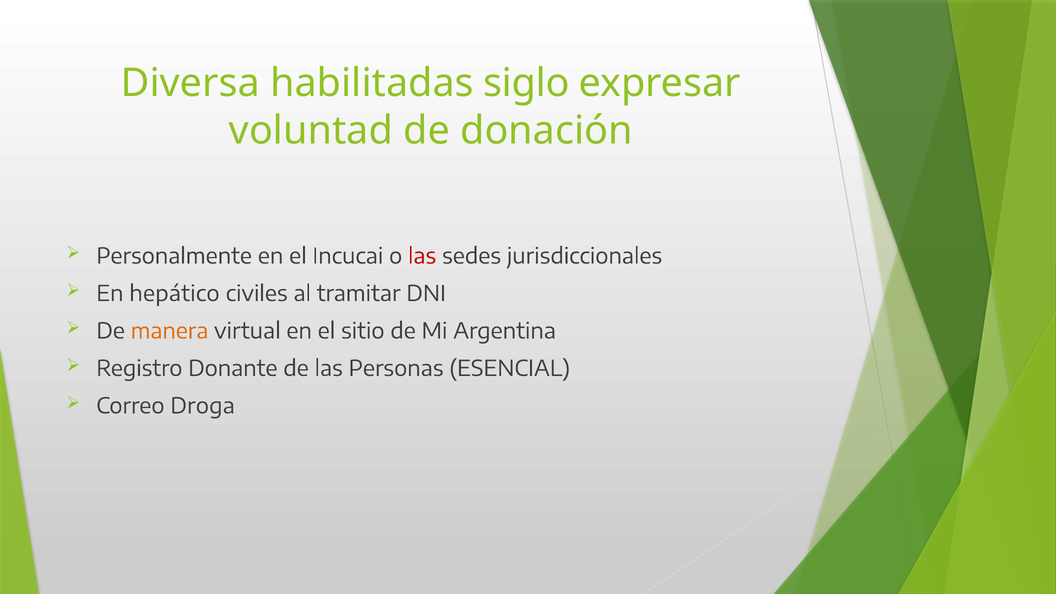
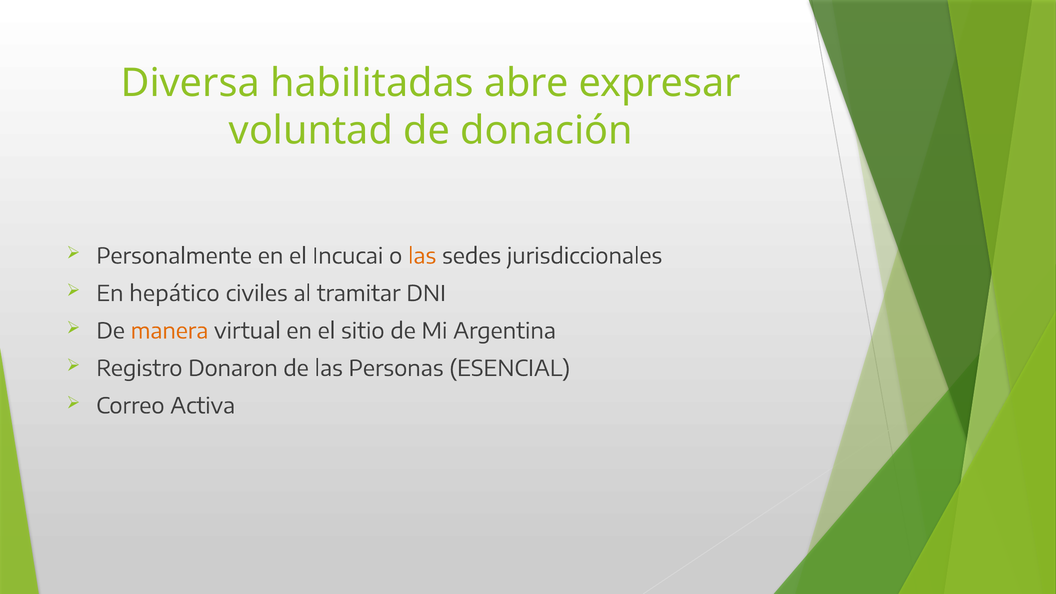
siglo: siglo -> abre (526, 83)
las colour: red -> orange (422, 256)
Donante: Donante -> Donaron (233, 369)
Droga: Droga -> Activa (203, 406)
